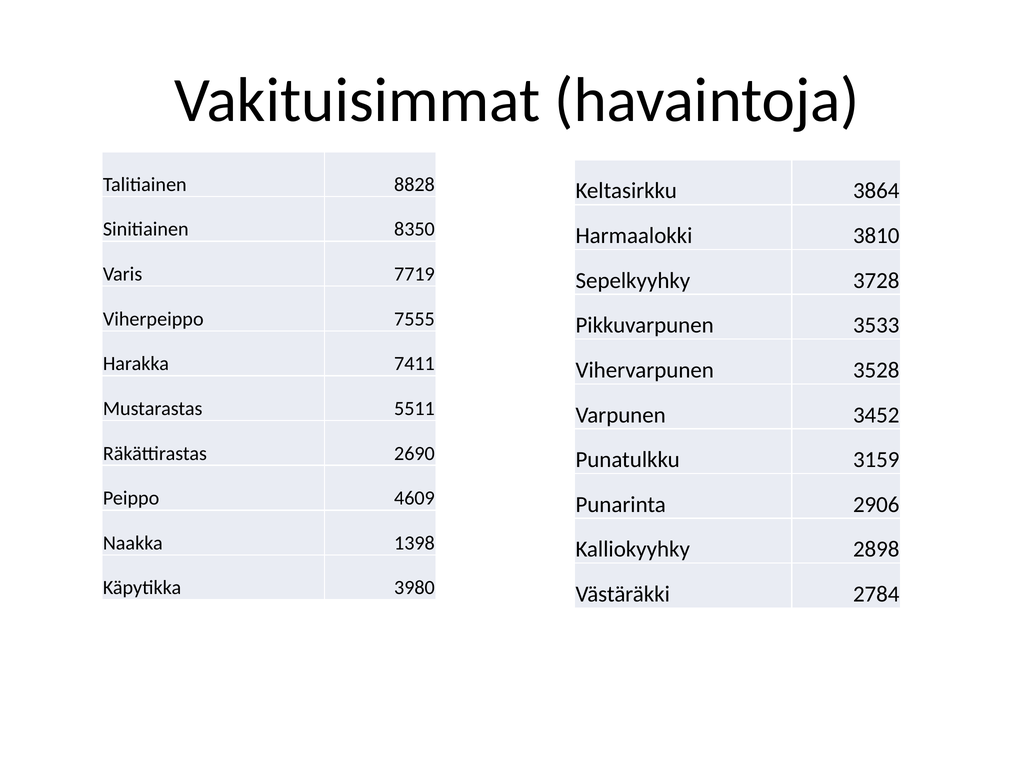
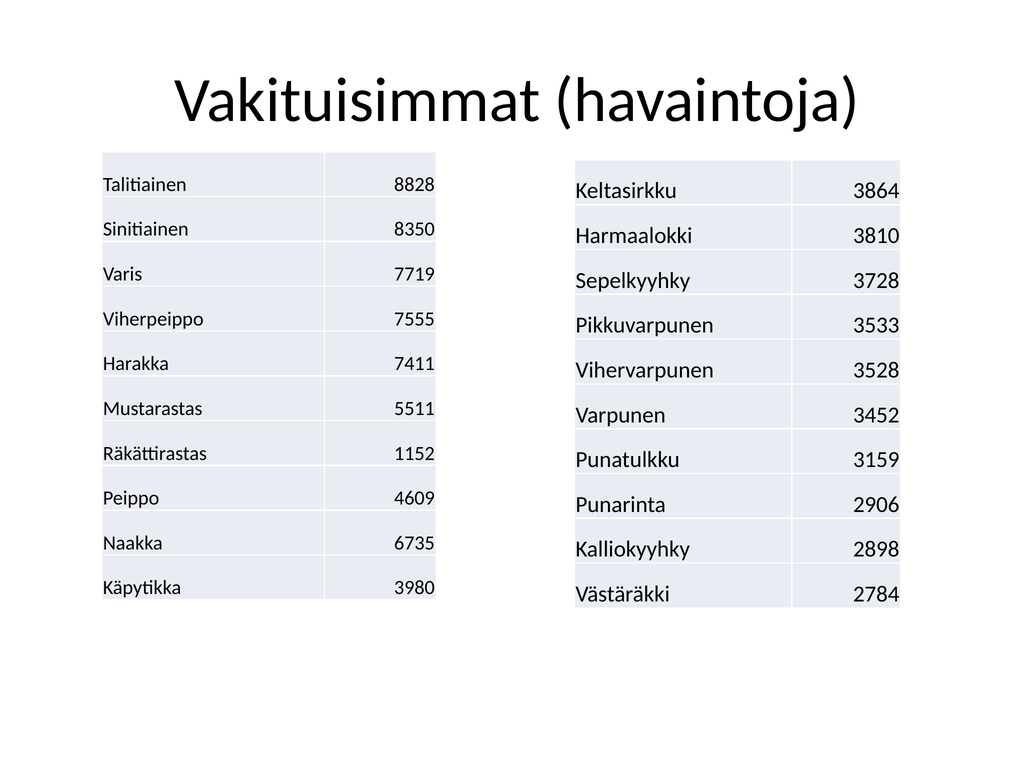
2690: 2690 -> 1152 (414, 454)
1398: 1398 -> 6735 (414, 543)
